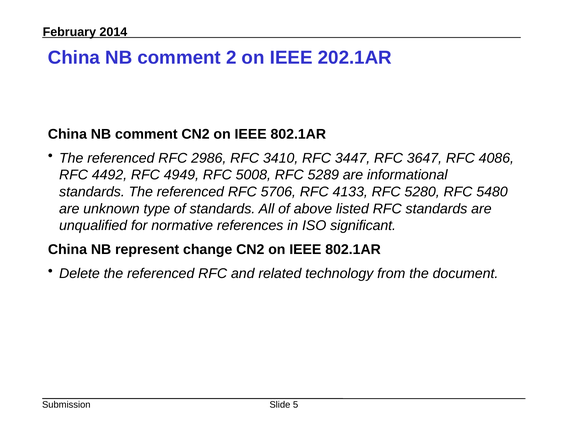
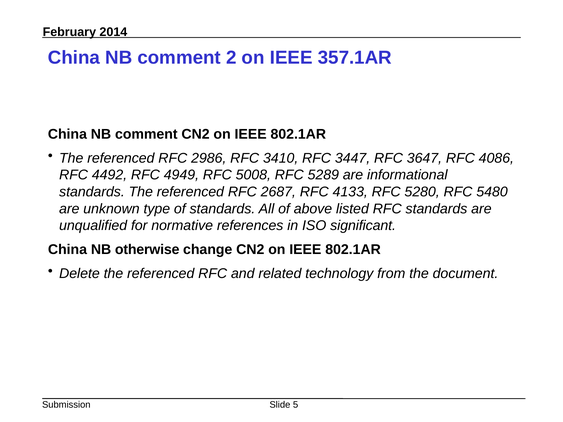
202.1AR: 202.1AR -> 357.1AR (355, 58)
5706: 5706 -> 2687 (278, 192)
represent: represent -> otherwise (147, 250)
